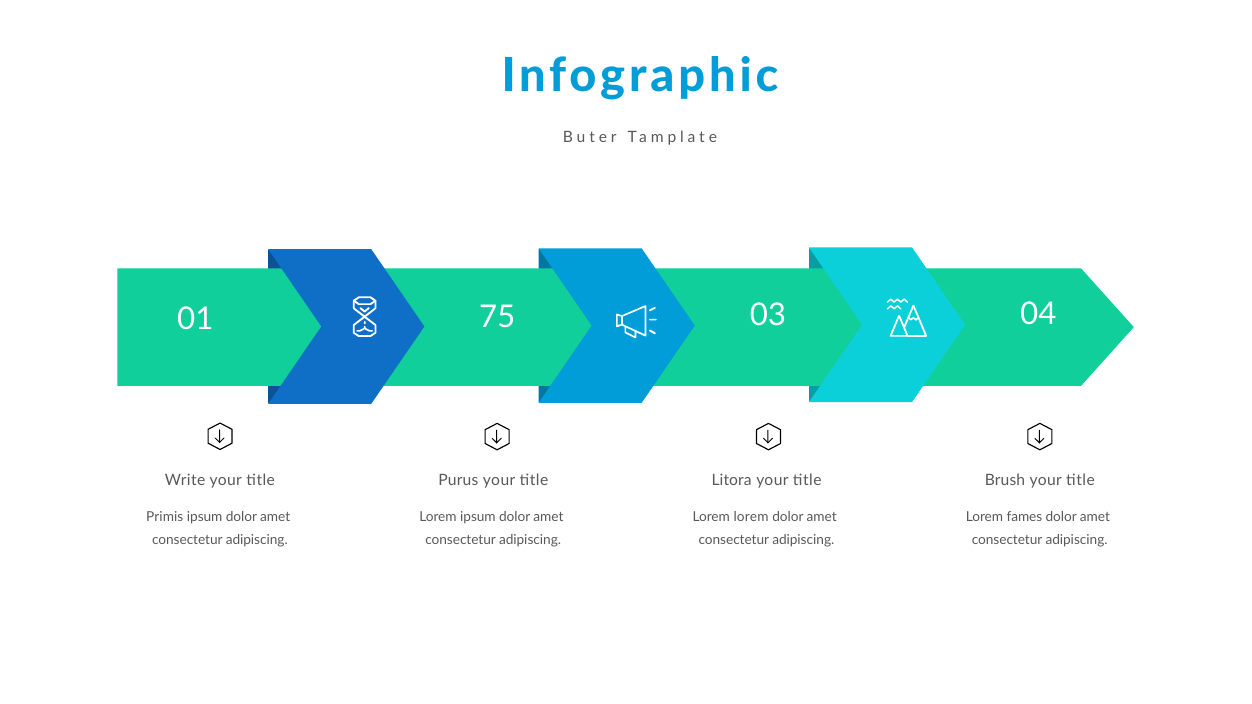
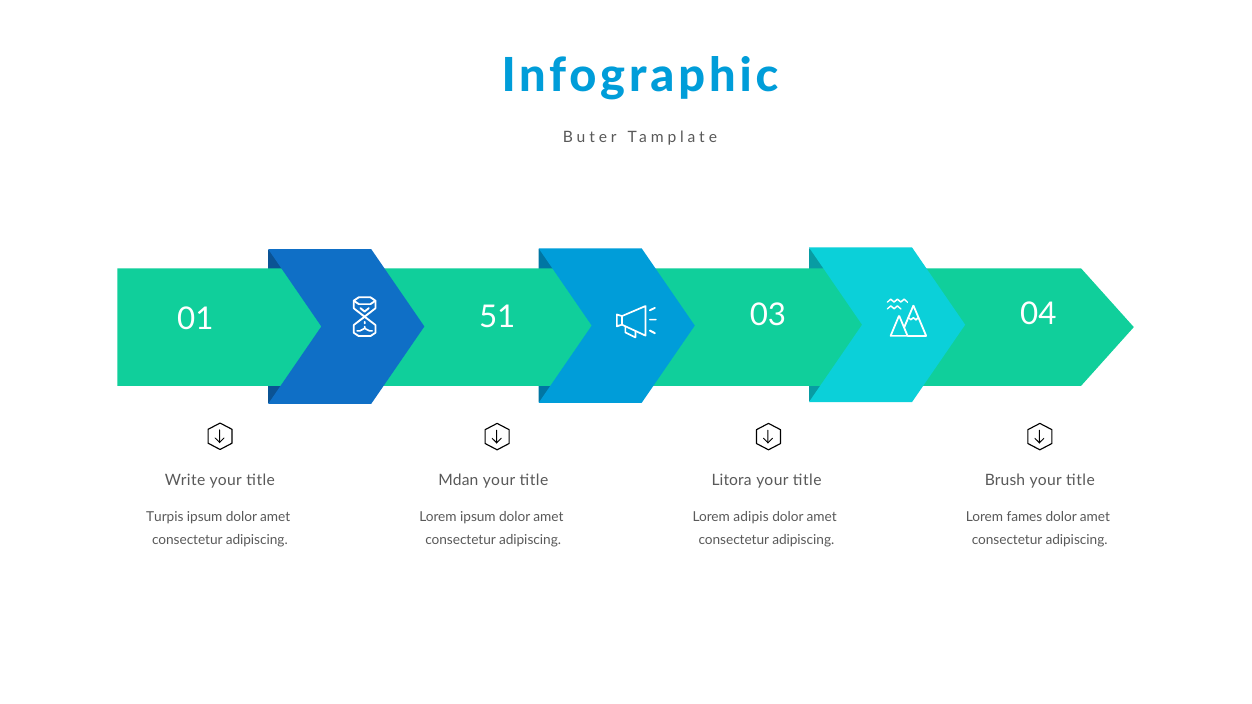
75: 75 -> 51 (497, 317)
Purus: Purus -> Mdan (458, 480)
Primis: Primis -> Turpis (165, 517)
Lorem lorem: lorem -> adipis (751, 517)
